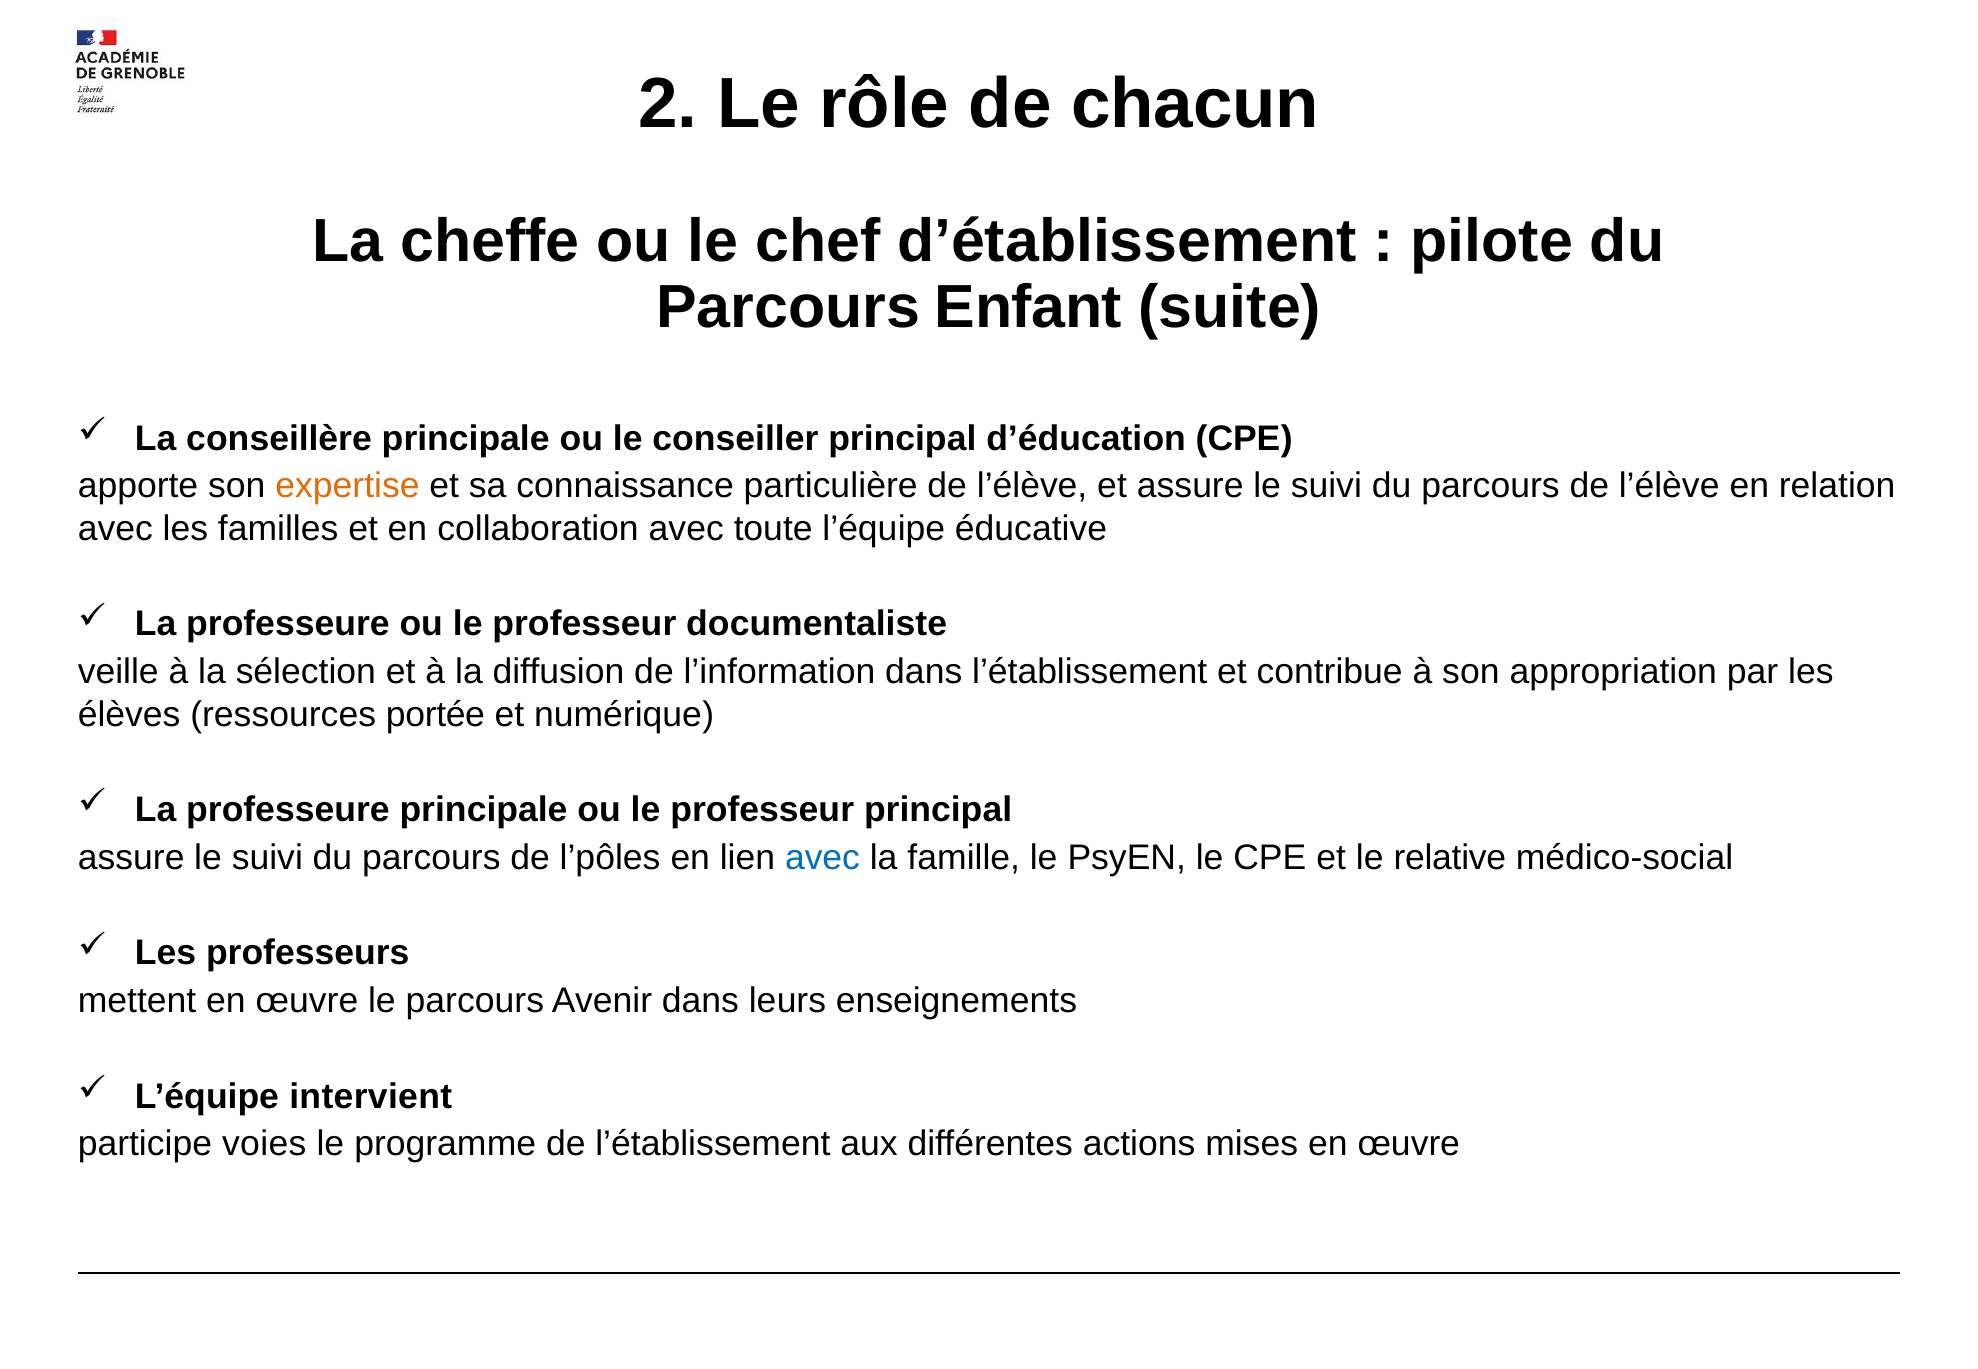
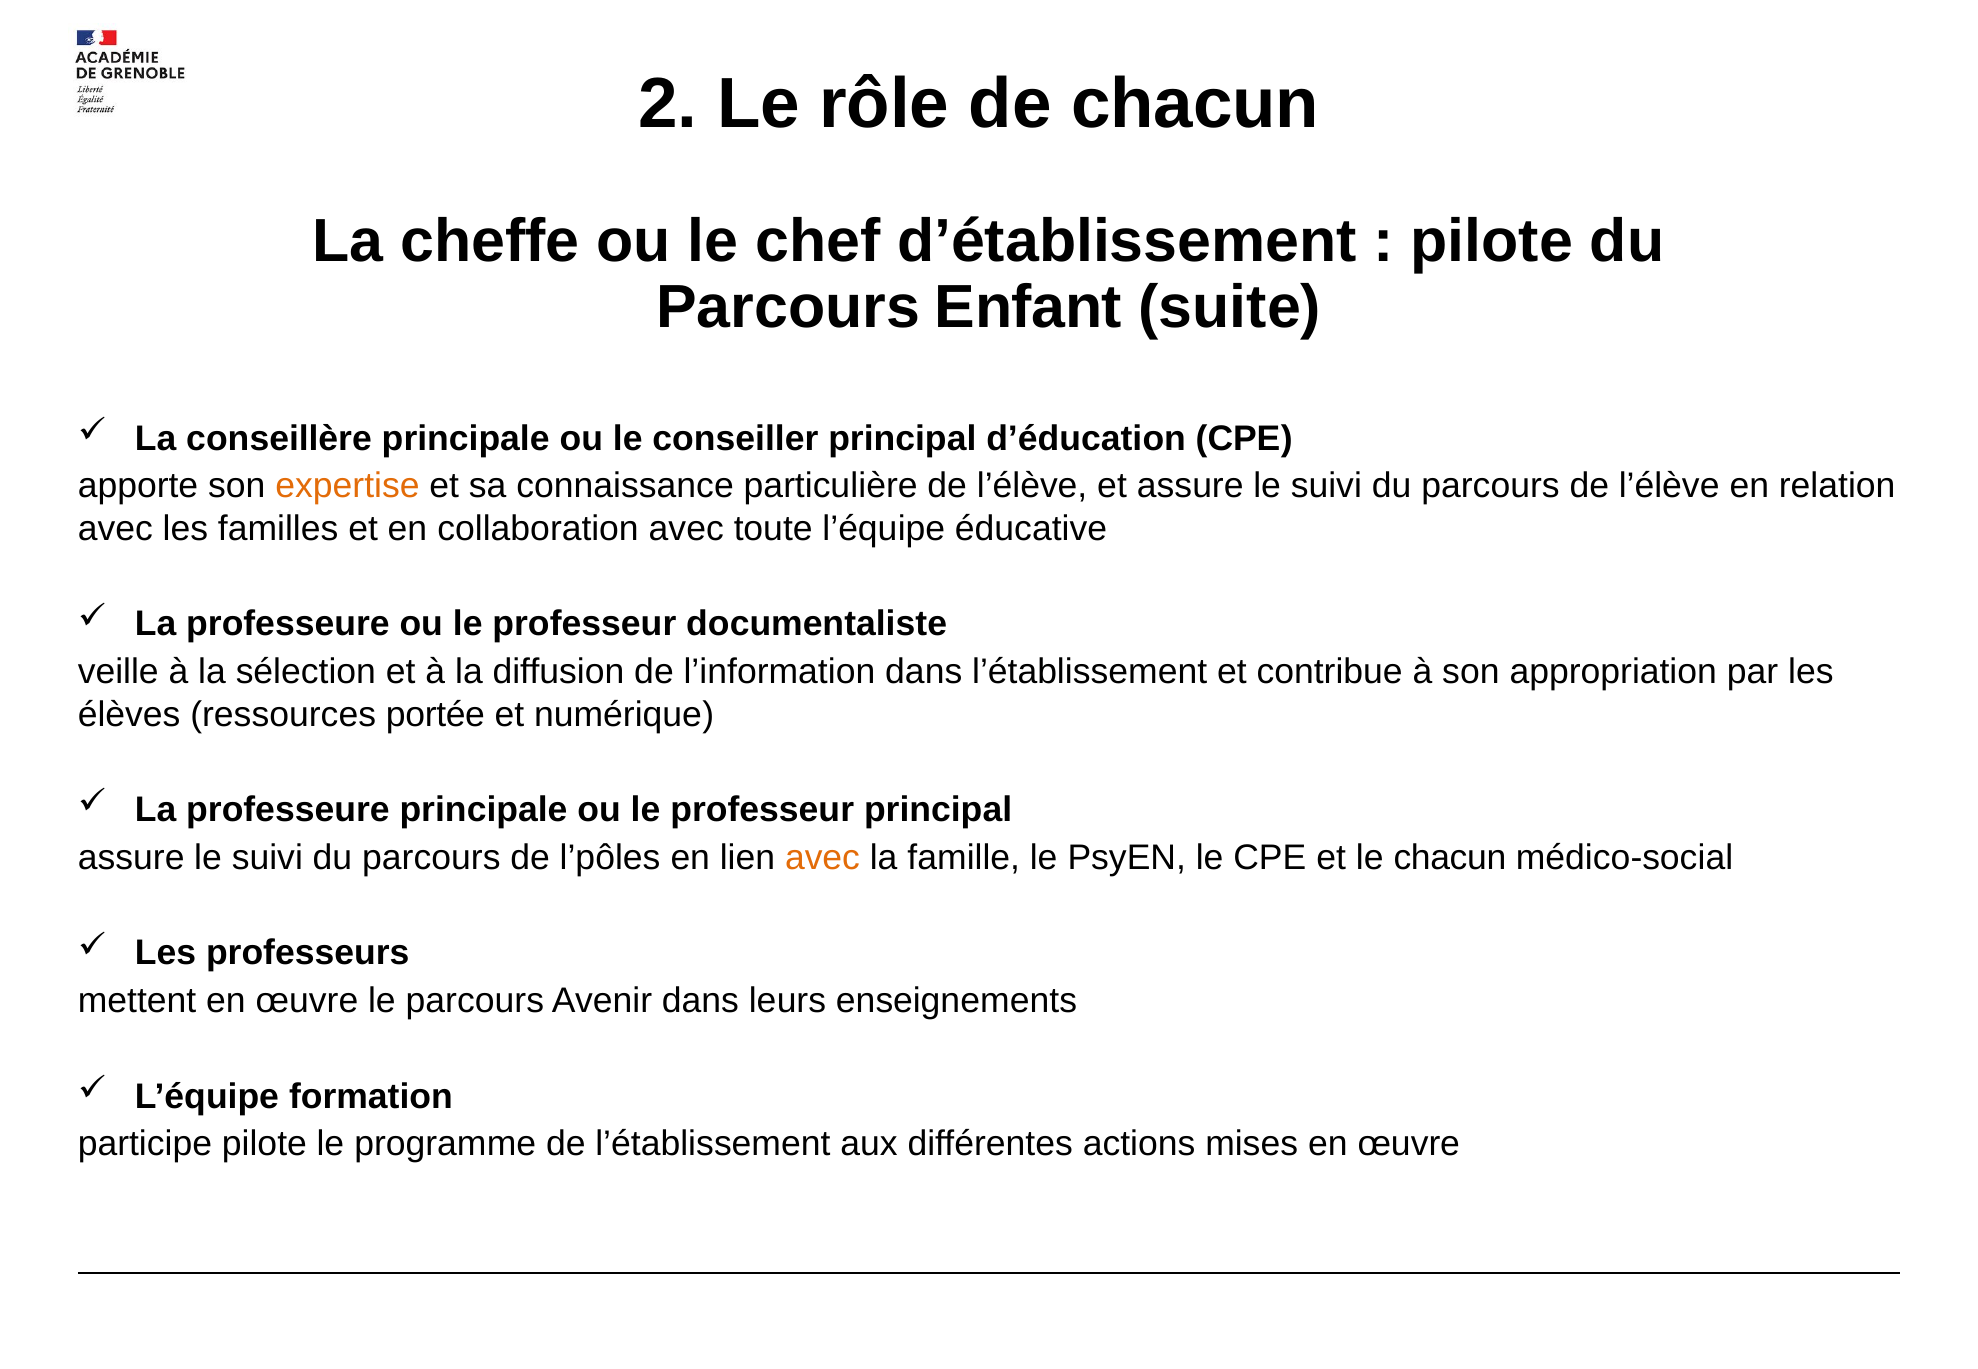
avec colour: blue -> orange (822, 858)
le relative: relative -> chacun (1450, 858)
intervient: intervient -> formation (371, 1097)
participe voies: voies -> pilote (264, 1144)
